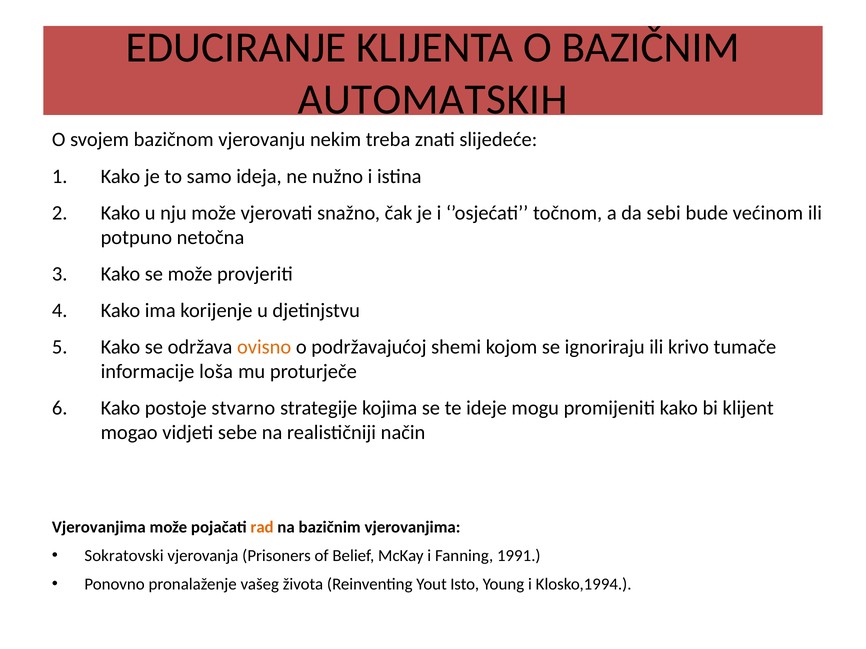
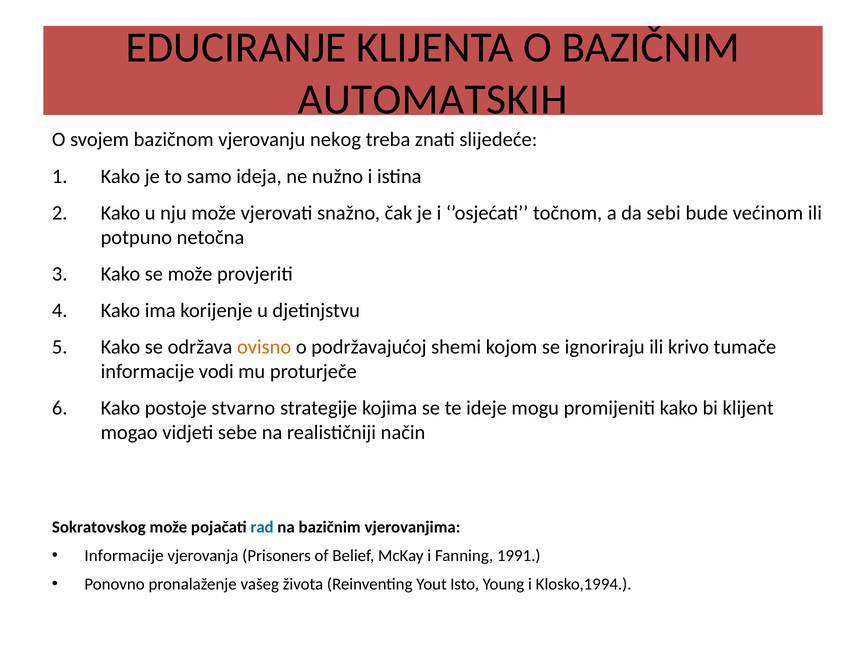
nekim: nekim -> nekog (336, 140)
loša: loša -> vodi (216, 372)
Vjerovanjima: Vjerovanjima -> Sokratovskog (99, 528)
rad colour: orange -> blue (262, 528)
Sokratovski: Sokratovski -> Informacije (124, 556)
